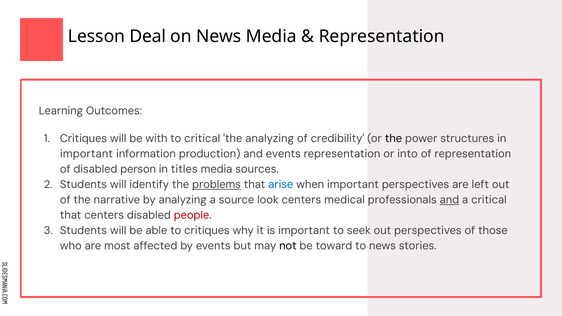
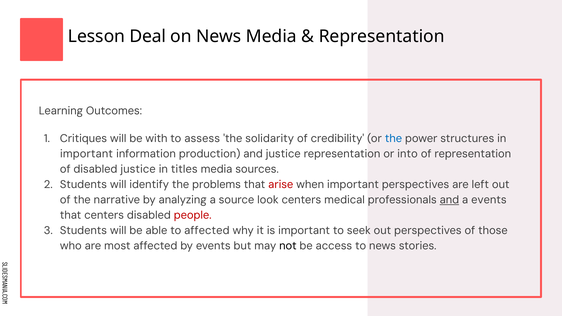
to critical: critical -> assess (202, 139)
the analyzing: analyzing -> solidarity (270, 139)
the colour: black -> blue (393, 139)
and events: events -> justice (283, 154)
disabled person: person -> justice (138, 169)
problems underline: present -> none (217, 185)
arise colour: blue -> red (281, 185)
a critical: critical -> events (489, 200)
to critiques: critiques -> affected (207, 231)
toward: toward -> access (334, 246)
